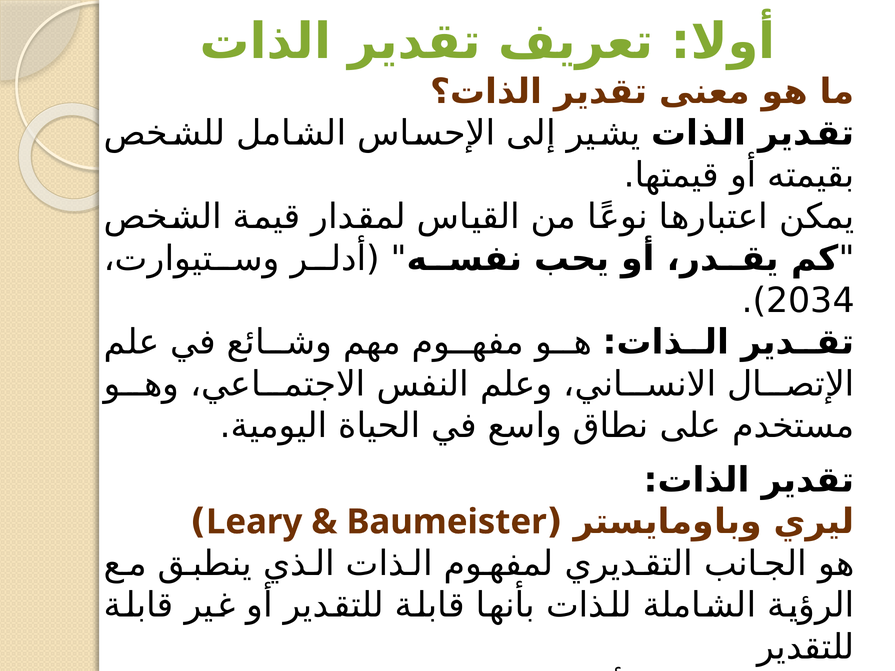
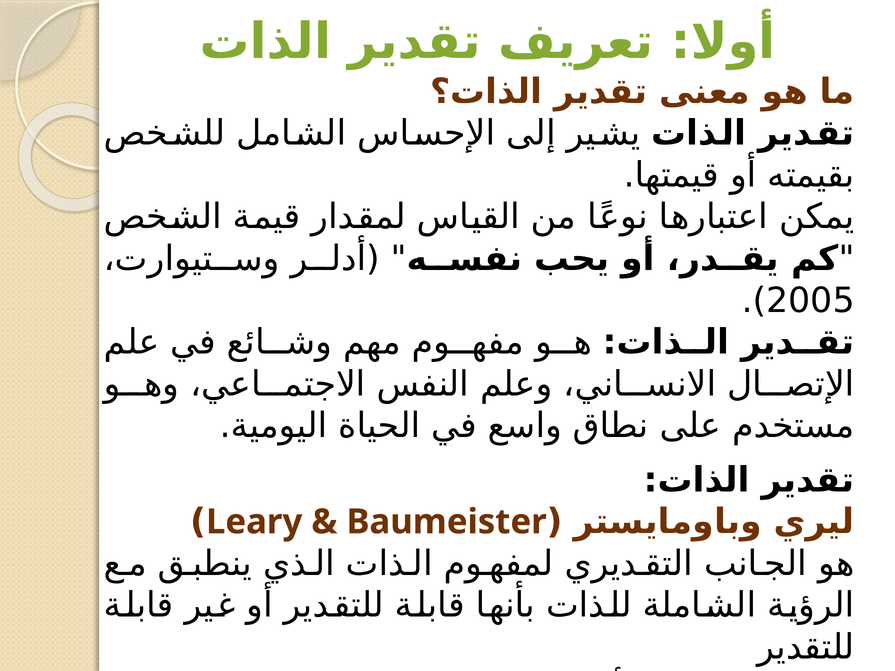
2034: 2034 -> 2005 (810, 301)
